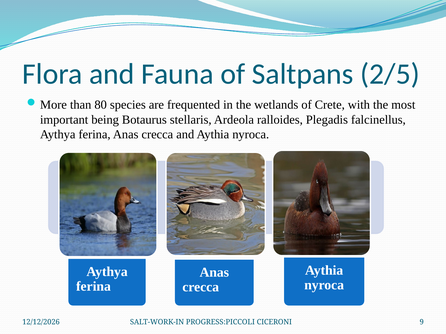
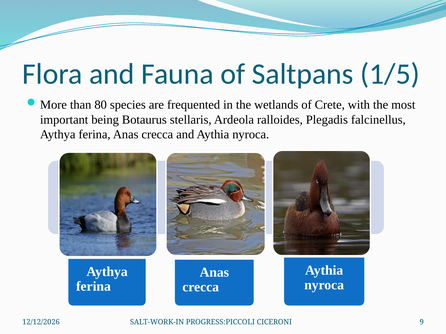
2/5: 2/5 -> 1/5 (390, 74)
